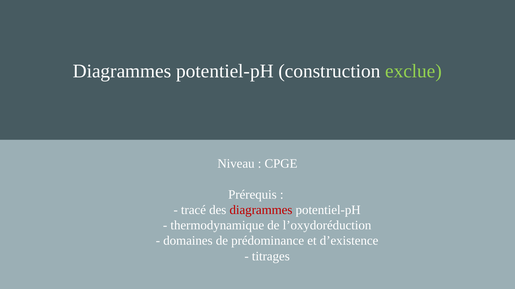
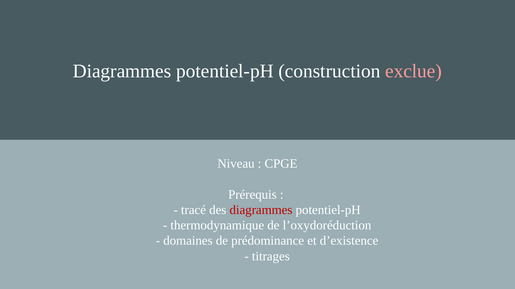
exclue colour: light green -> pink (414, 71)
